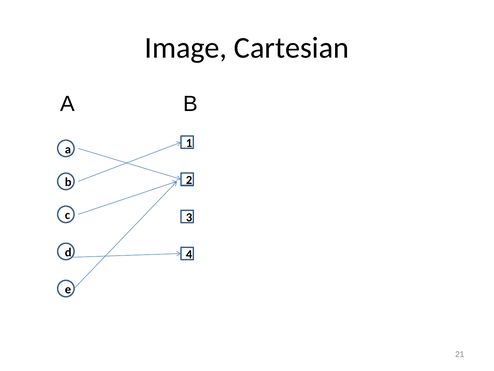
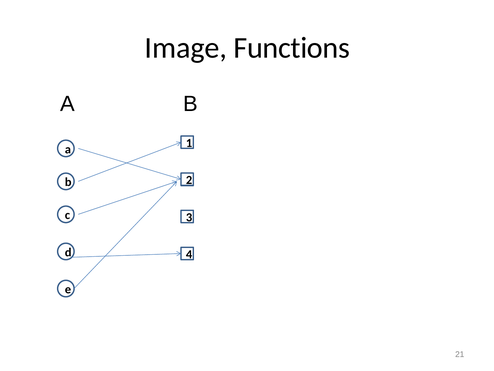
Cartesian: Cartesian -> Functions (292, 48)
